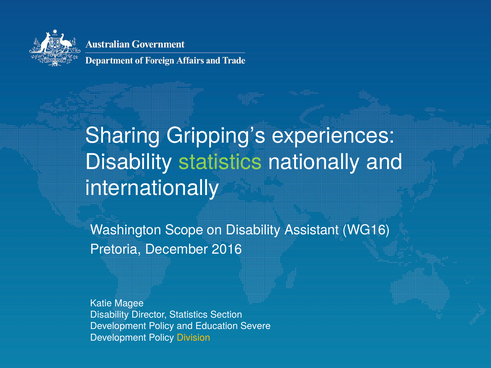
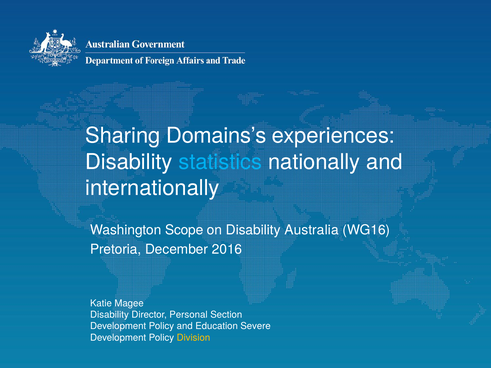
Gripping’s: Gripping’s -> Domains’s (216, 136)
statistics colour: light green -> light blue (220, 162)
Assistant: Assistant -> Australia (312, 230)
Director Statistics: Statistics -> Personal (189, 315)
